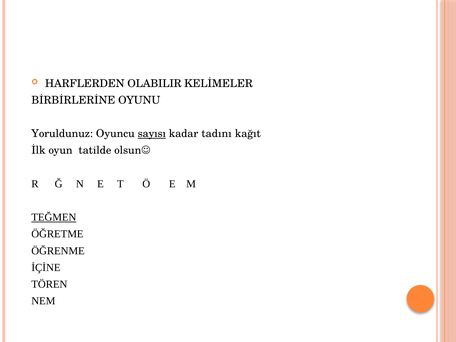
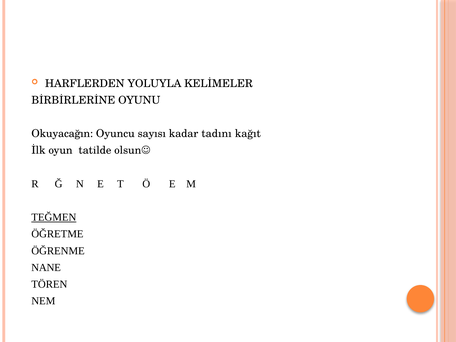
OLABILIR: OLABILIR -> YOLUYLA (154, 83)
Yoruldunuz: Yoruldunuz -> Okuyacağın (62, 134)
sayısı underline: present -> none (152, 134)
İÇİNE: İÇİNE -> NANE (46, 268)
